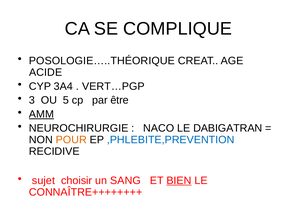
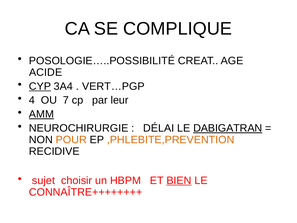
POSOLOGIE…..THÉORIQUE: POSOLOGIE…..THÉORIQUE -> POSOLOGIE…..POSSIBILITÉ (102, 61)
CYP underline: none -> present (40, 86)
3: 3 -> 4 (32, 100)
5: 5 -> 7 (66, 100)
être: être -> leur (120, 100)
NACO: NACO -> DÉLAI (159, 128)
DABIGATRAN underline: none -> present (228, 128)
,PHLEBITE,PREVENTION colour: blue -> orange (171, 140)
SANG: SANG -> HBPM (126, 180)
